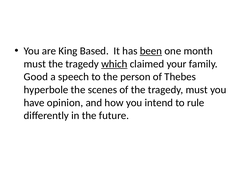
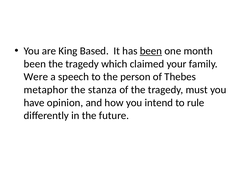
must: must -> been (35, 64)
which underline: present -> none (114, 64)
Good: Good -> Were (36, 77)
hyperbole: hyperbole -> metaphor (46, 90)
scenes: scenes -> stanza (102, 90)
